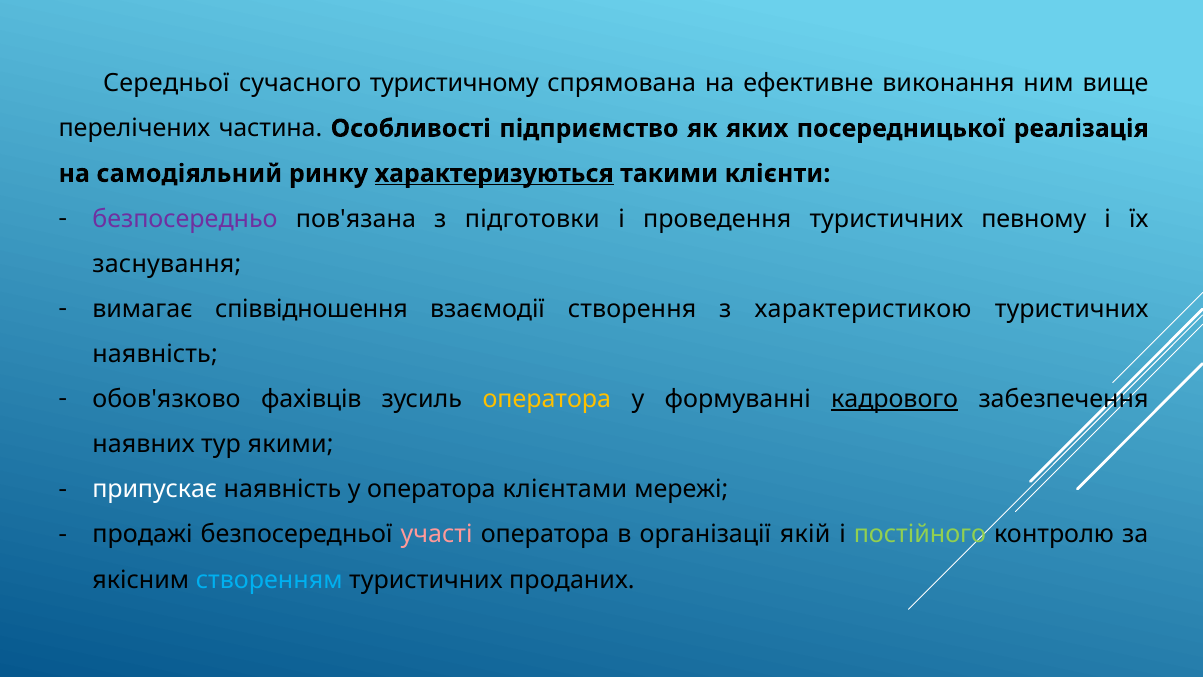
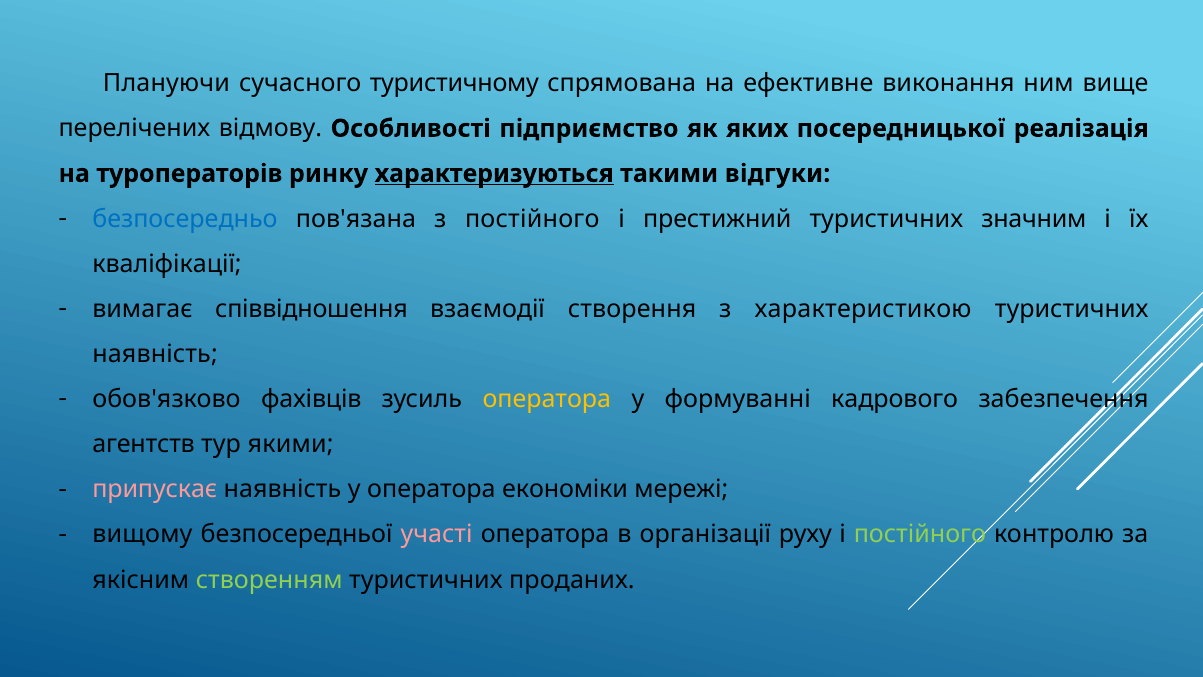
Середньої: Середньої -> Плануючи (166, 83)
частина: частина -> відмову (270, 128)
самодіяльний: самодіяльний -> туроператорів (189, 174)
клієнти: клієнти -> відгуки (777, 174)
безпосередньо colour: purple -> blue (185, 219)
з підготовки: підготовки -> постійного (532, 219)
проведення: проведення -> престижний (717, 219)
певному: певному -> значним (1034, 219)
заснування: заснування -> кваліфікації (167, 264)
кадрового underline: present -> none (895, 399)
наявних: наявних -> агентств (144, 444)
припускає colour: white -> pink (155, 489)
клієнтами: клієнтами -> економіки (565, 489)
продажі: продажі -> вищому (142, 534)
якій: якій -> руху (805, 534)
створенням colour: light blue -> light green (269, 580)
